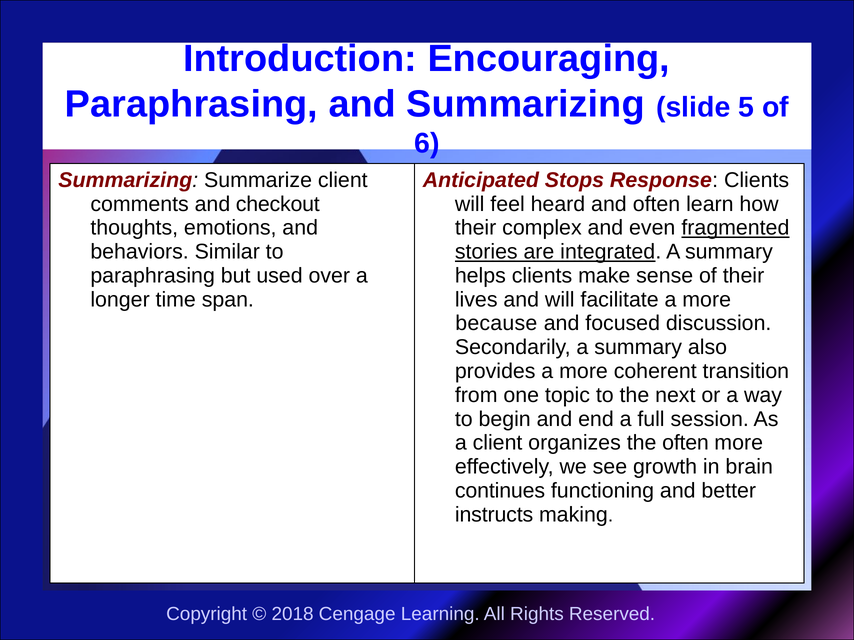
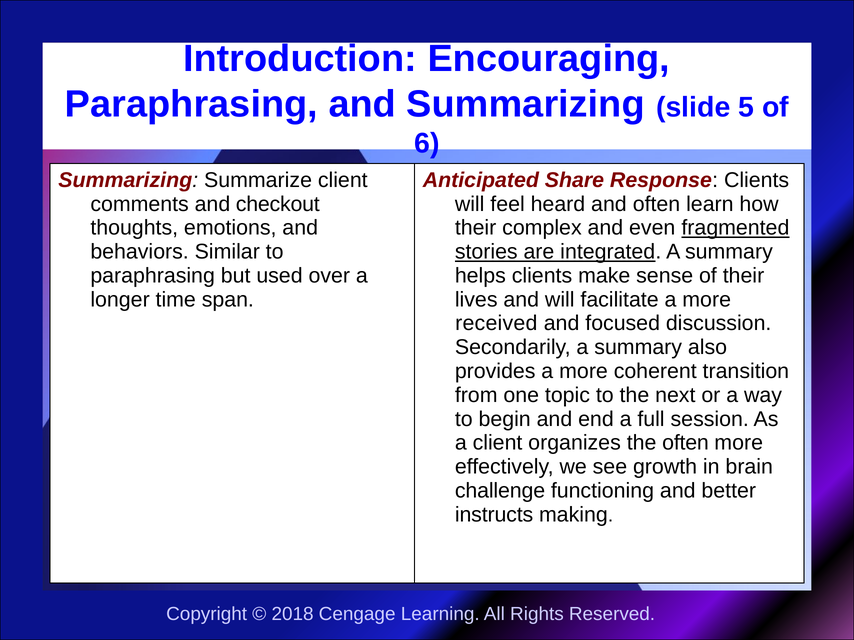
Stops: Stops -> Share (574, 180)
because: because -> received (496, 324)
continues: continues -> challenge (500, 491)
